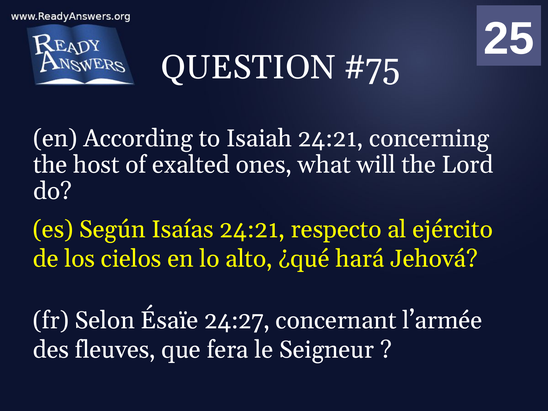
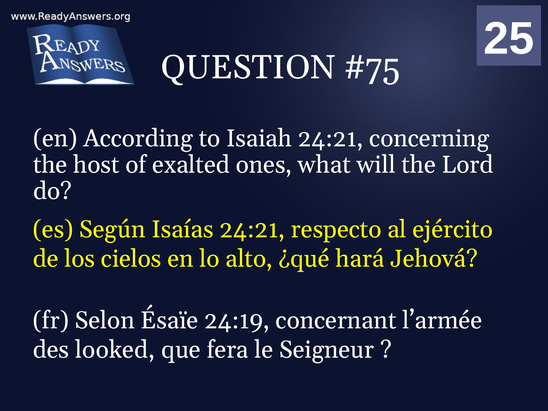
24:27: 24:27 -> 24:19 (237, 320)
fleuves: fleuves -> looked (115, 350)
